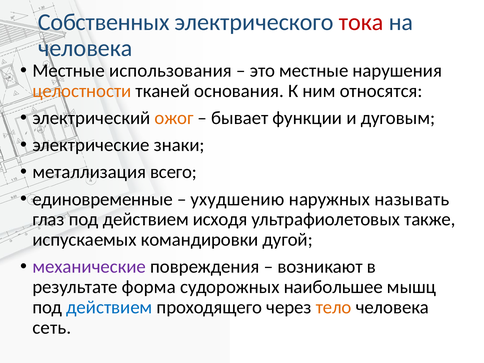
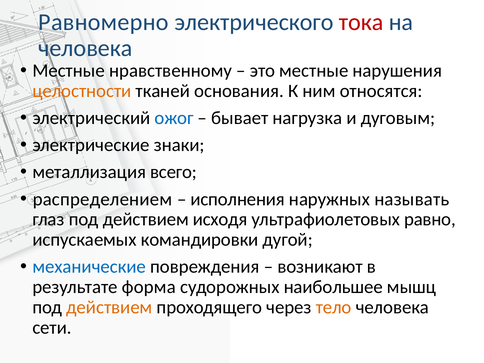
Собственных: Собственных -> Равномерно (103, 22)
использования: использования -> нравственному (171, 71)
ожог colour: orange -> blue (174, 118)
функции: функции -> нагрузка (307, 118)
единовременные: единовременные -> распределением (102, 199)
ухудшению: ухудшению -> исполнения (238, 199)
также: также -> равно (430, 219)
механические colour: purple -> blue (89, 267)
действием colour: blue -> orange (109, 307)
сеть: сеть -> сети (52, 328)
